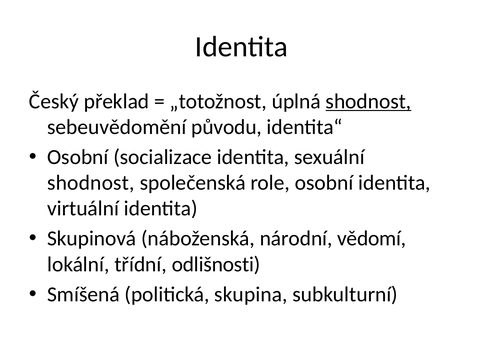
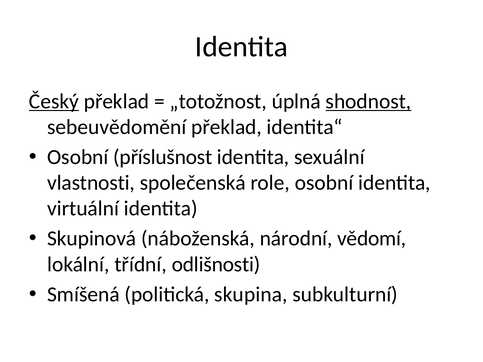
Český underline: none -> present (54, 101)
sebeuvědomění původu: původu -> překlad (227, 127)
socializace: socializace -> příslušnost (163, 157)
shodnost: shodnost -> vlastnosti (91, 183)
